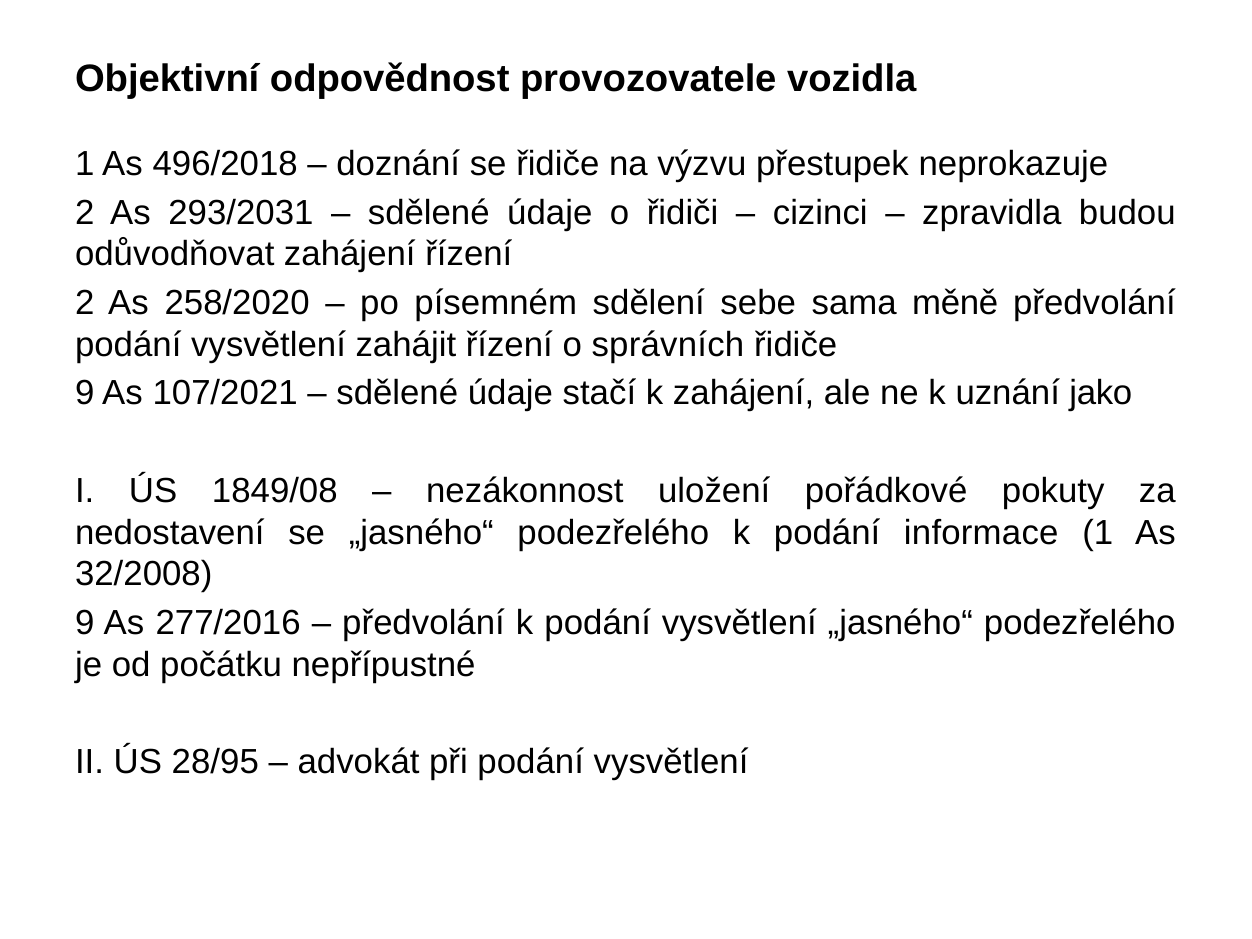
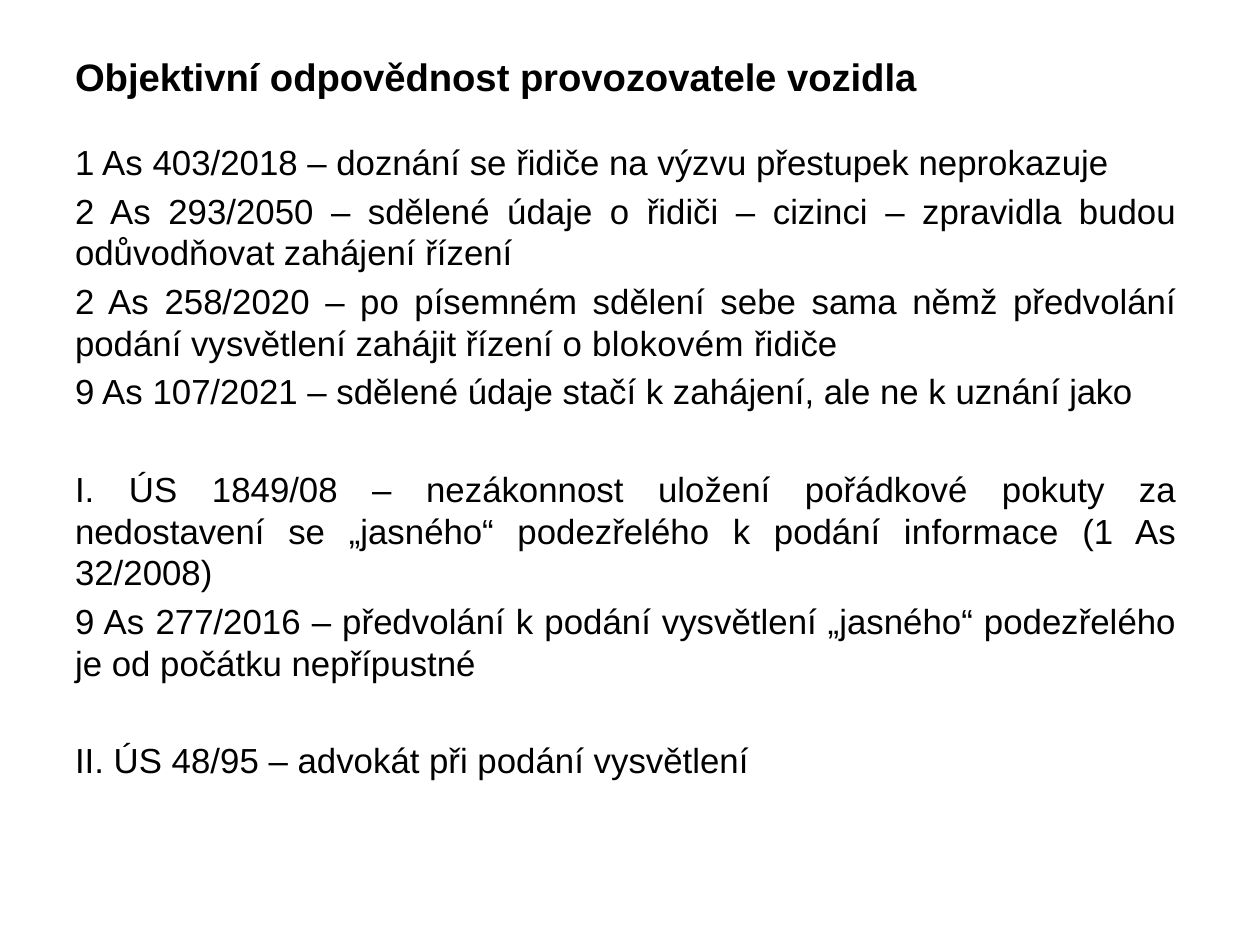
496/2018: 496/2018 -> 403/2018 (225, 164)
293/2031: 293/2031 -> 293/2050 (241, 213)
měně: měně -> němž (955, 303)
správních: správních -> blokovém (668, 345)
28/95: 28/95 -> 48/95 (215, 762)
